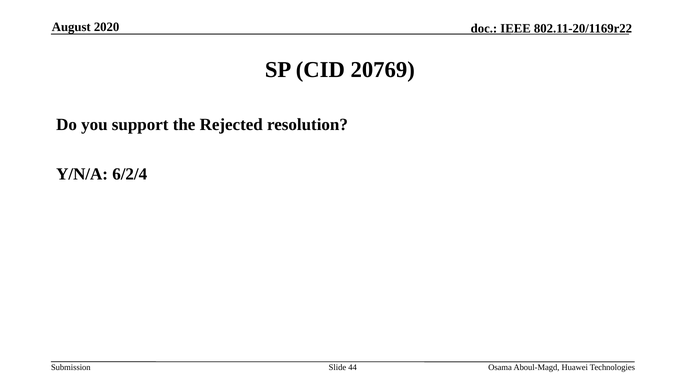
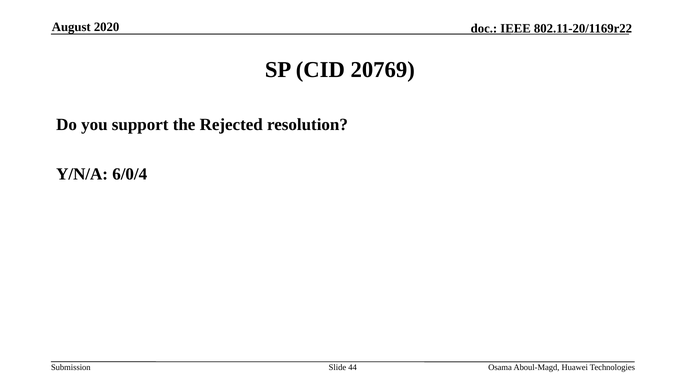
6/2/4: 6/2/4 -> 6/0/4 (130, 174)
